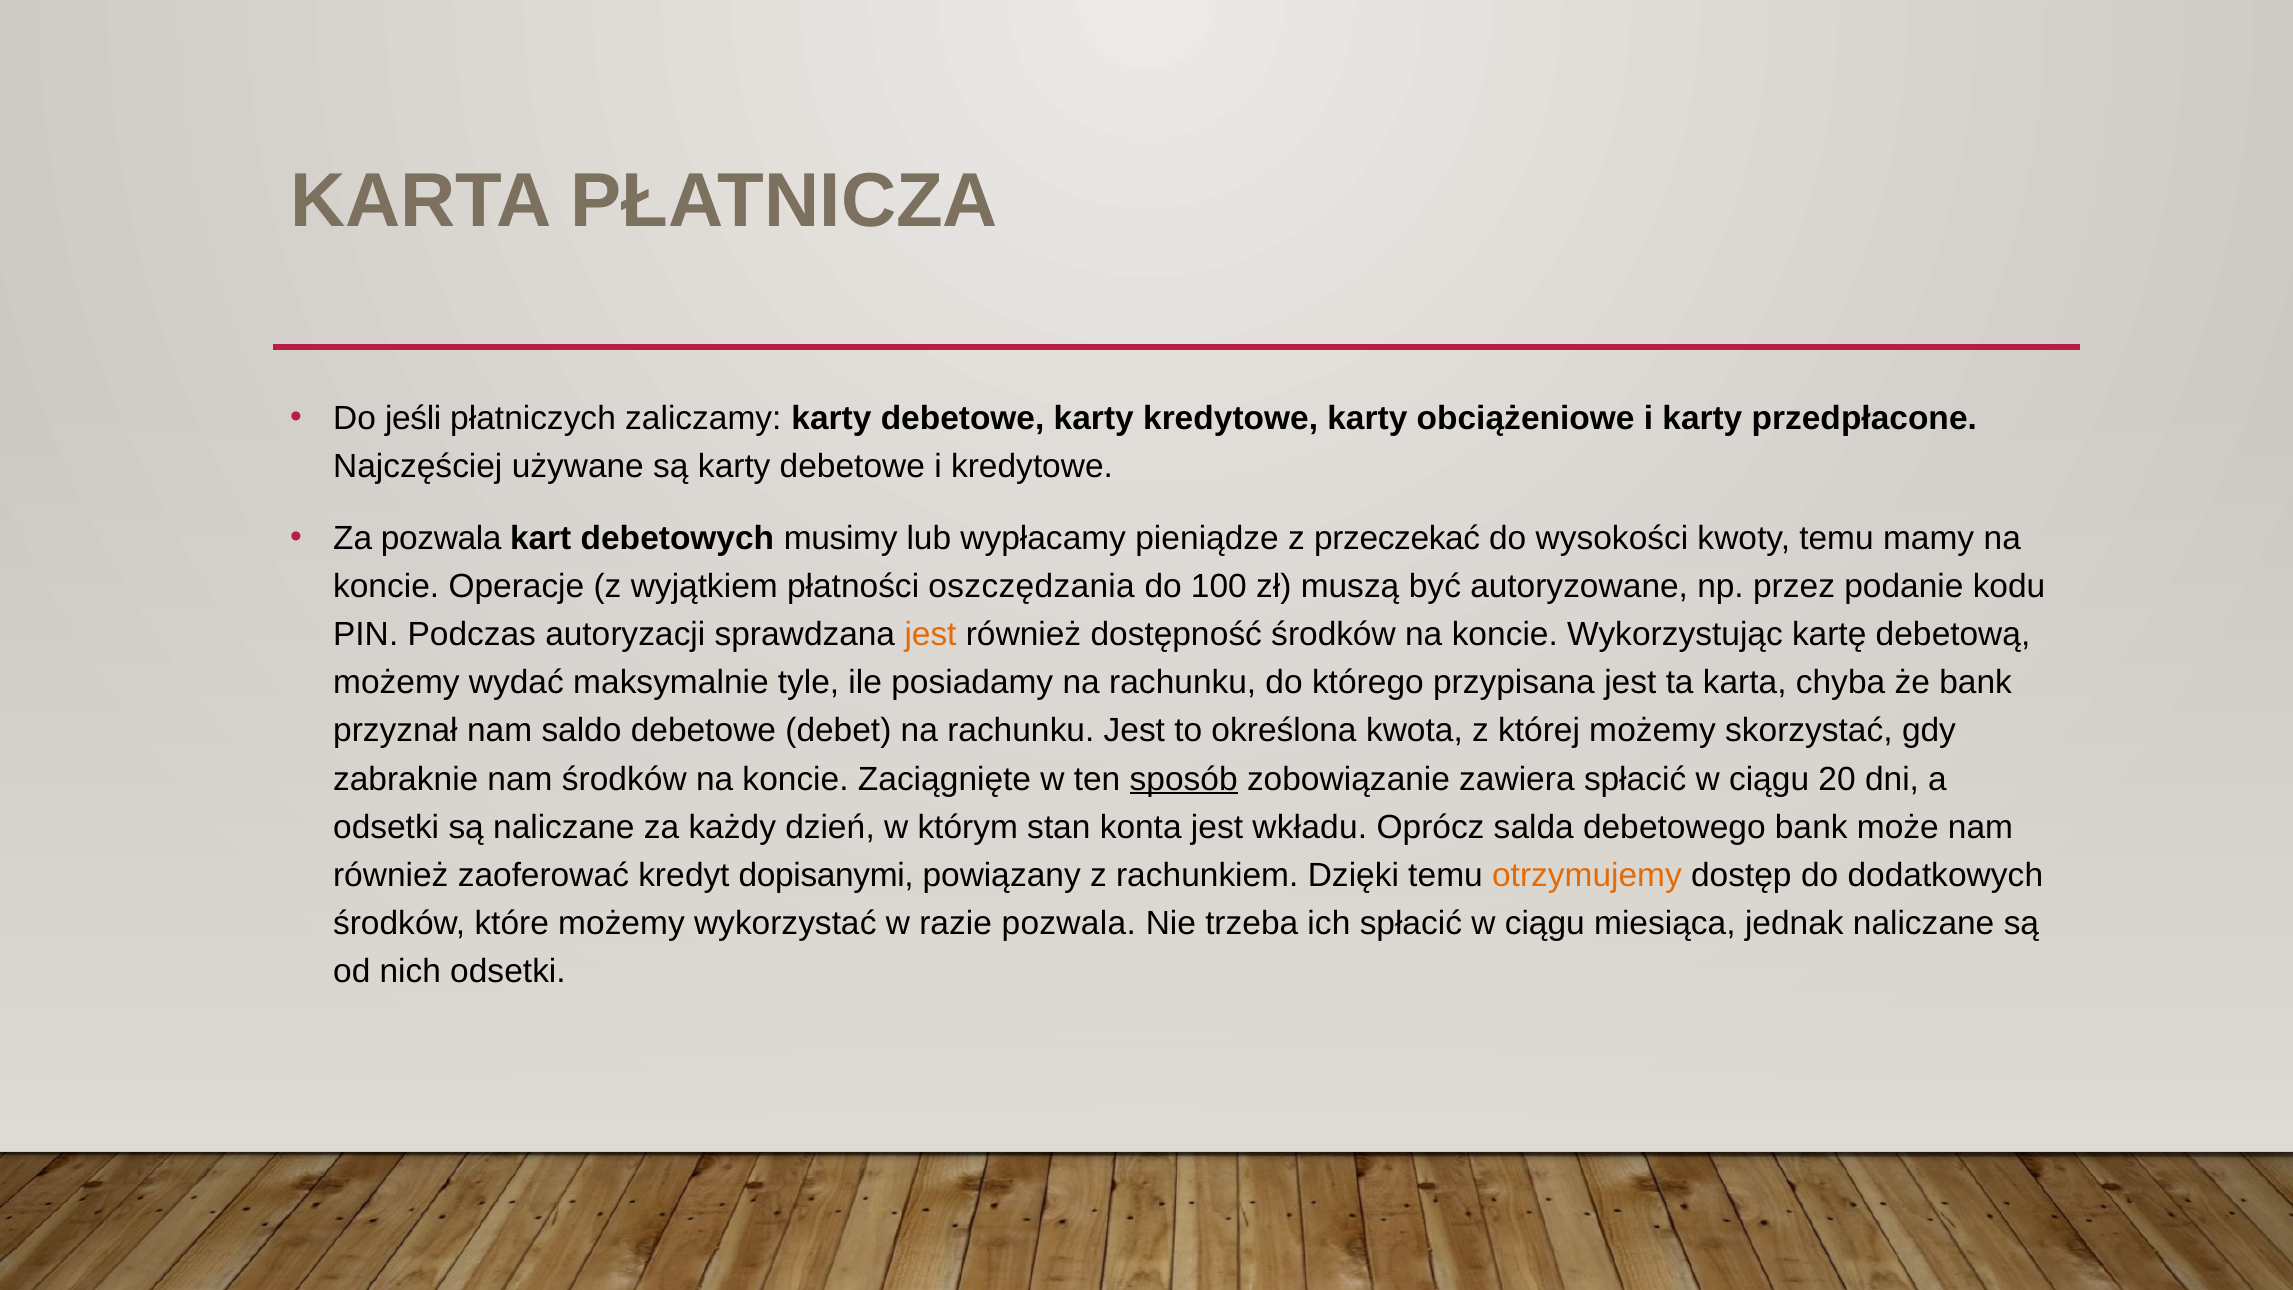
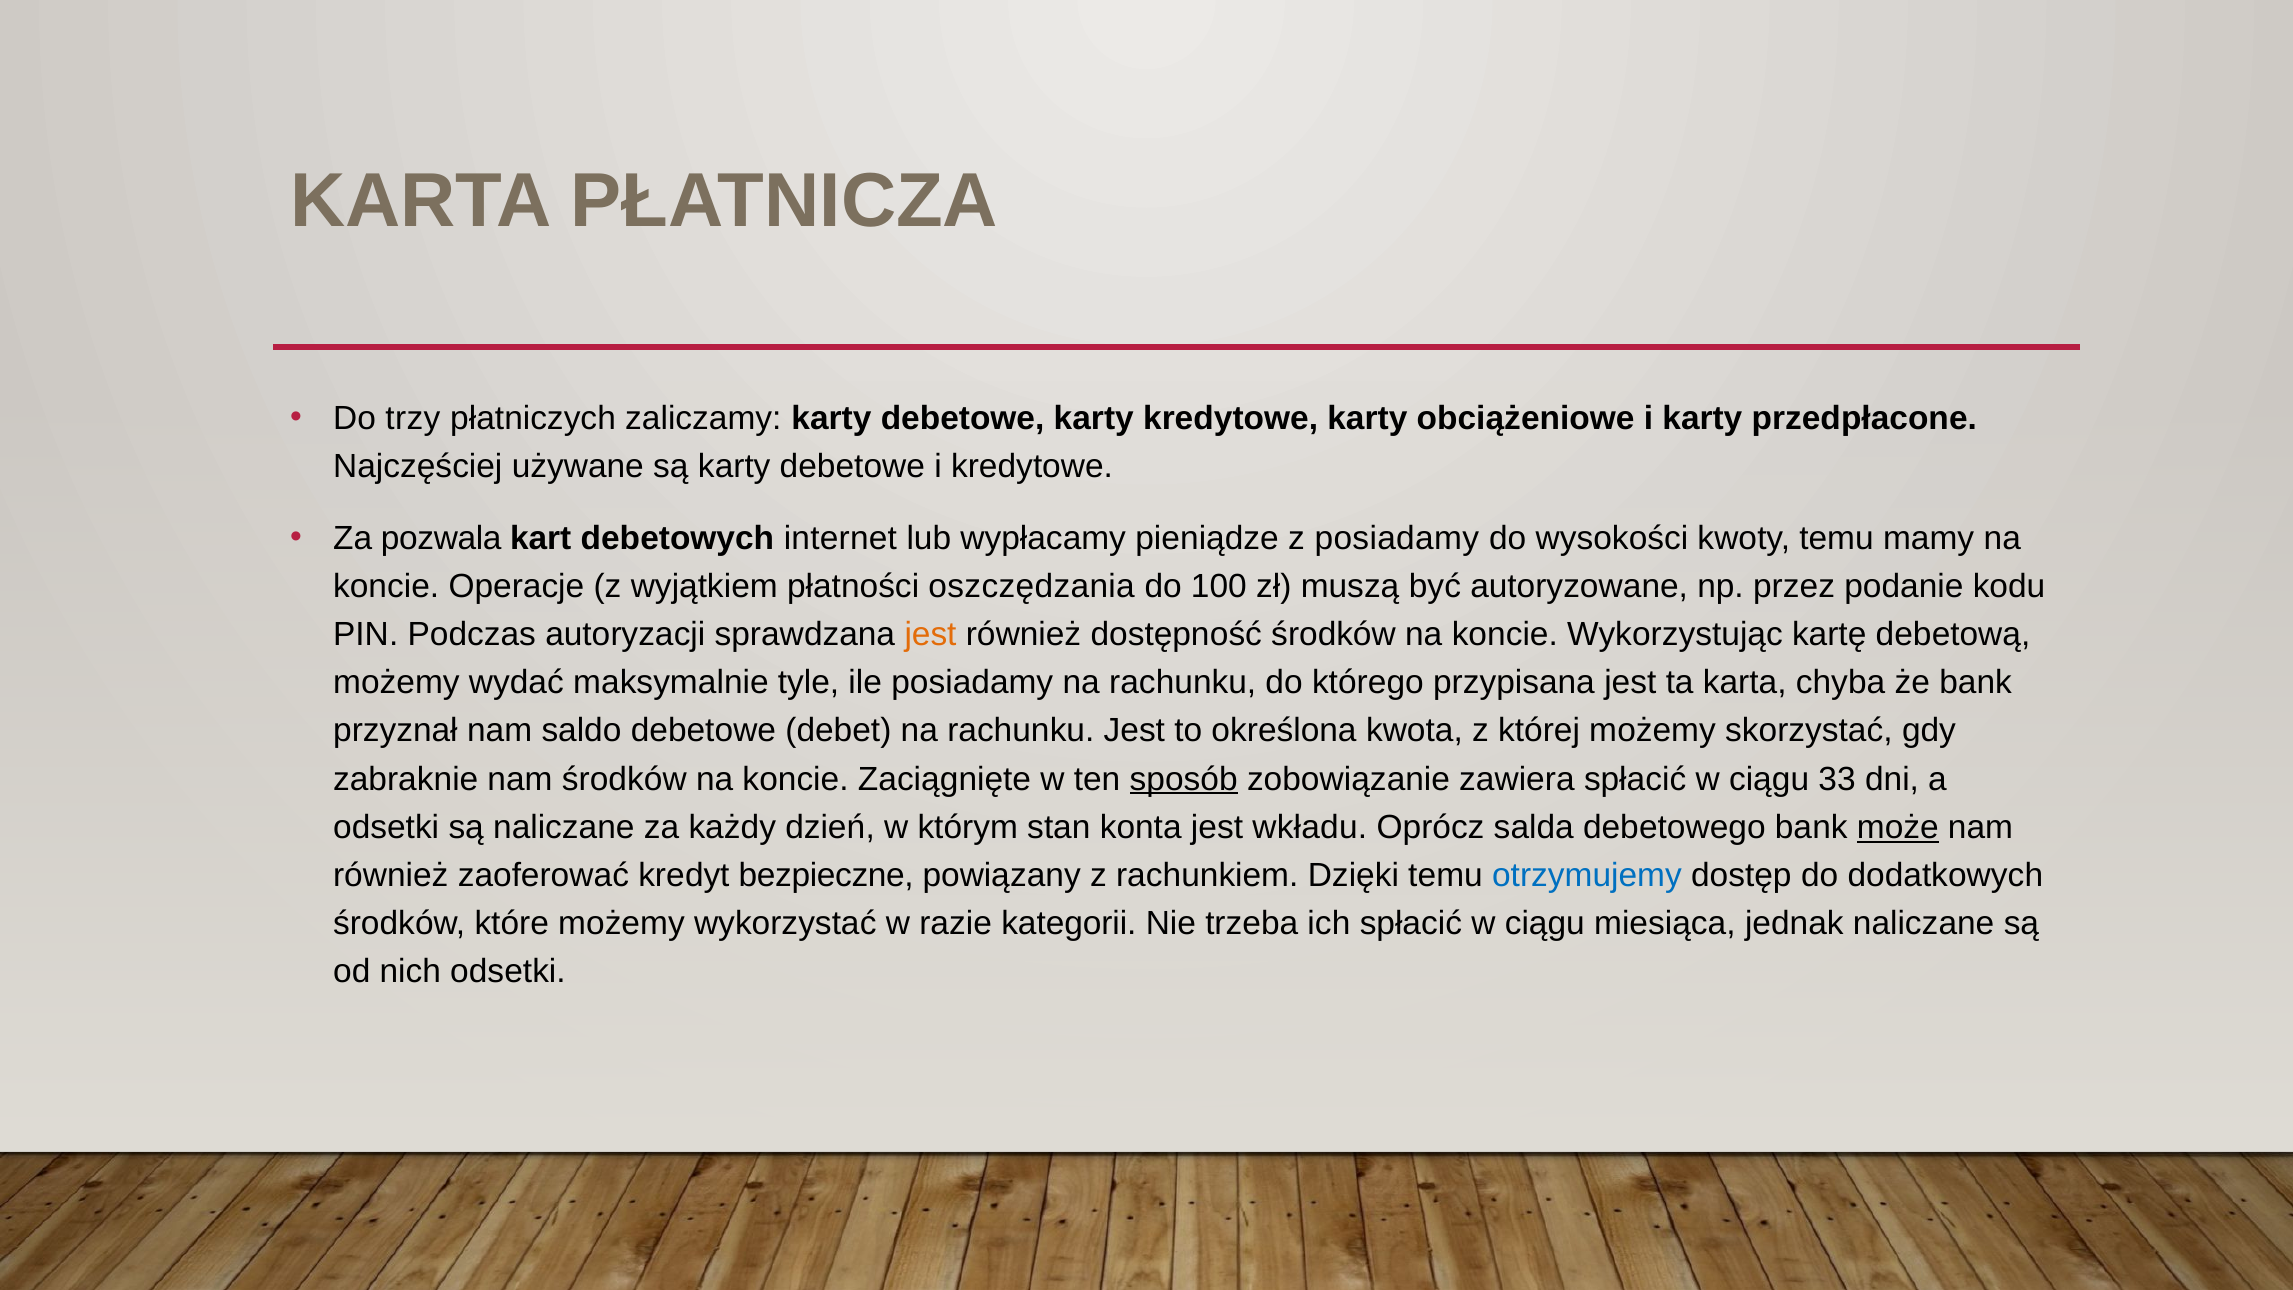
jeśli: jeśli -> trzy (413, 418)
musimy: musimy -> internet (840, 538)
z przeczekać: przeczekać -> posiadamy (1397, 538)
20: 20 -> 33 (1837, 779)
może underline: none -> present (1898, 827)
dopisanymi: dopisanymi -> bezpieczne (826, 875)
otrzymujemy colour: orange -> blue (1587, 875)
razie pozwala: pozwala -> kategorii (1069, 923)
